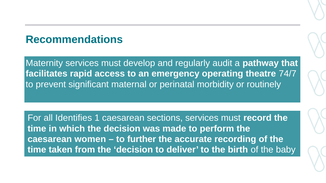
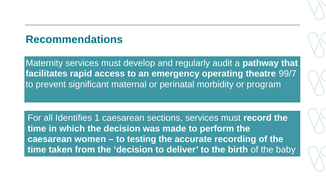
74/7: 74/7 -> 99/7 (288, 74)
routinely: routinely -> program (264, 85)
further: further -> testing (142, 140)
